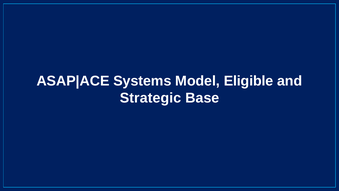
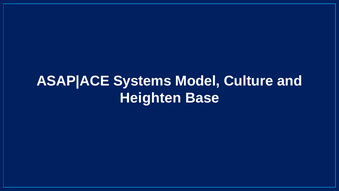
Eligible: Eligible -> Culture (248, 81)
Strategic: Strategic -> Heighten (151, 98)
